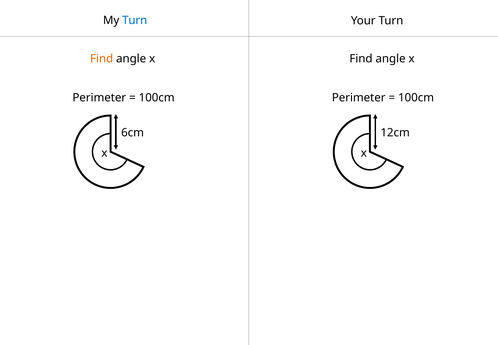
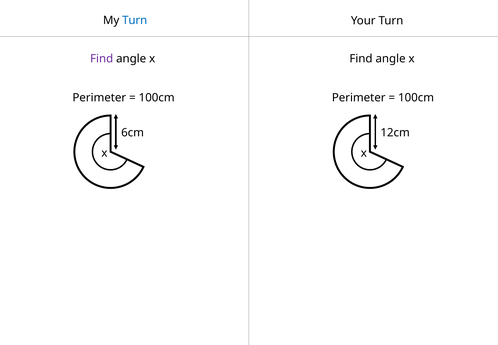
Find colour: orange -> purple (102, 59)
